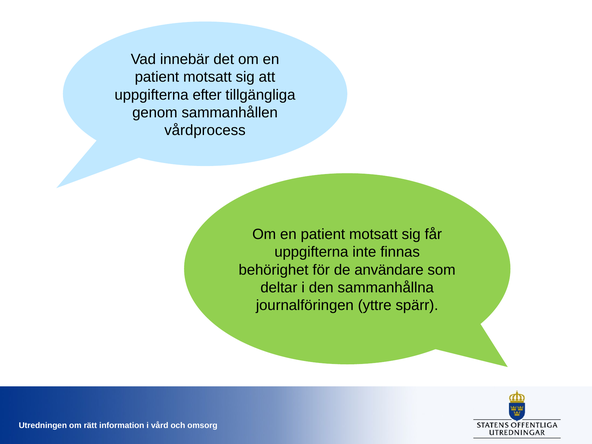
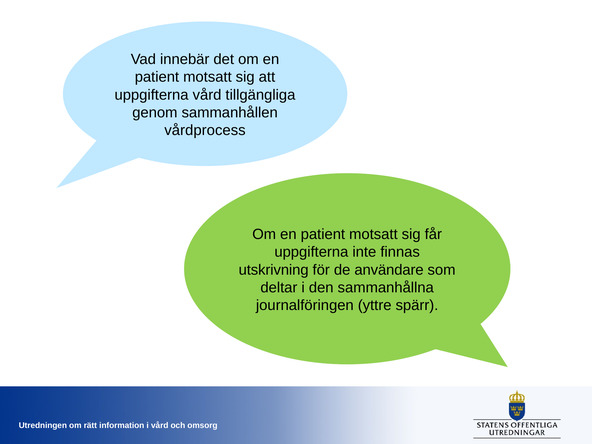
uppgifterna efter: efter -> vård (207, 95)
behörighet: behörighet -> utskrivning (274, 270)
